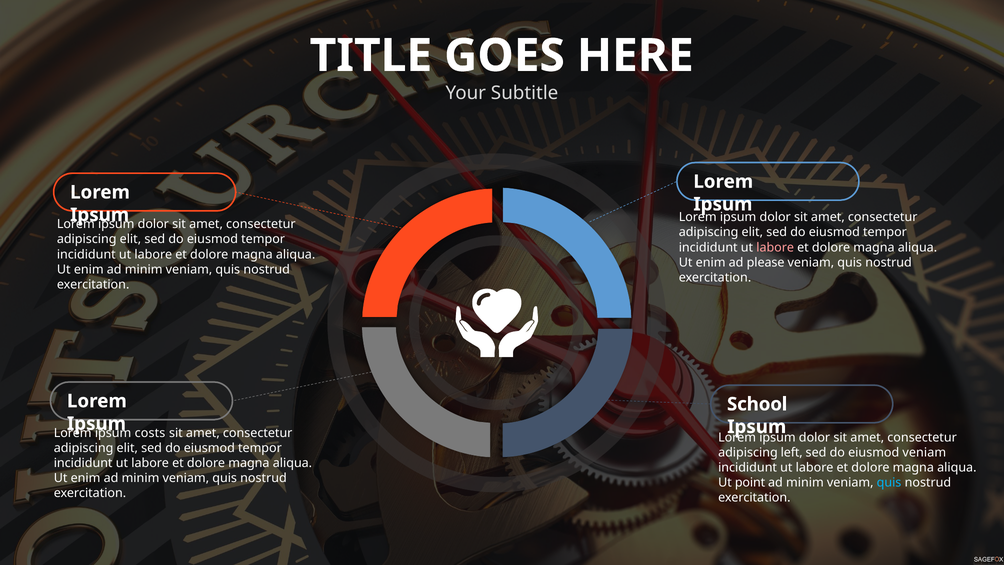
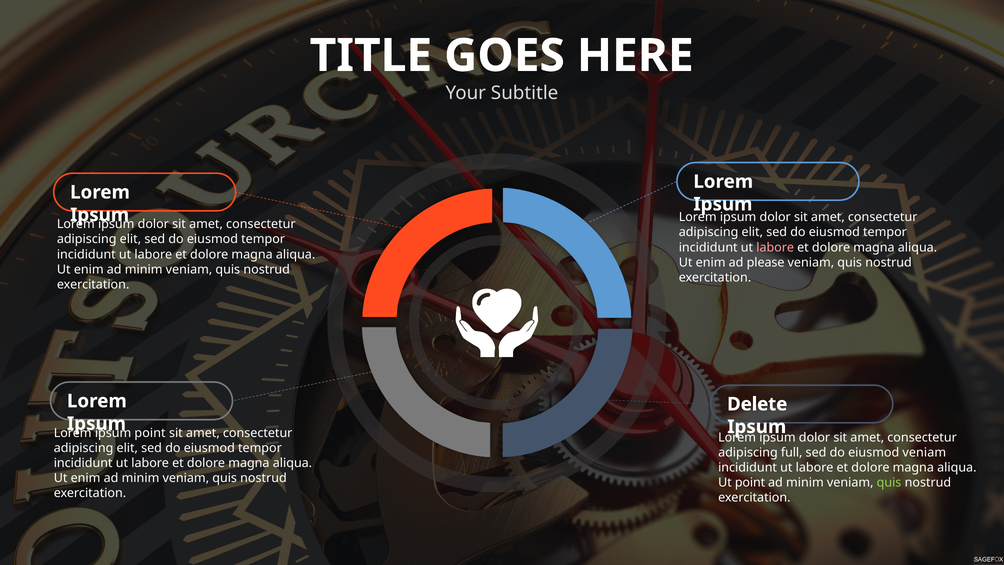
School: School -> Delete (757, 404)
costs: costs -> point (150, 433)
left: left -> full (792, 452)
quis colour: light blue -> light green (889, 482)
